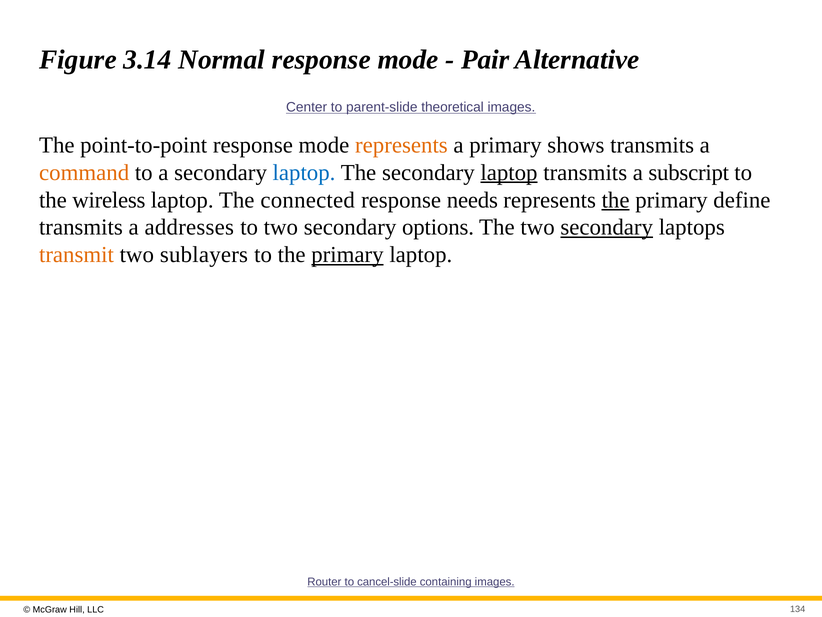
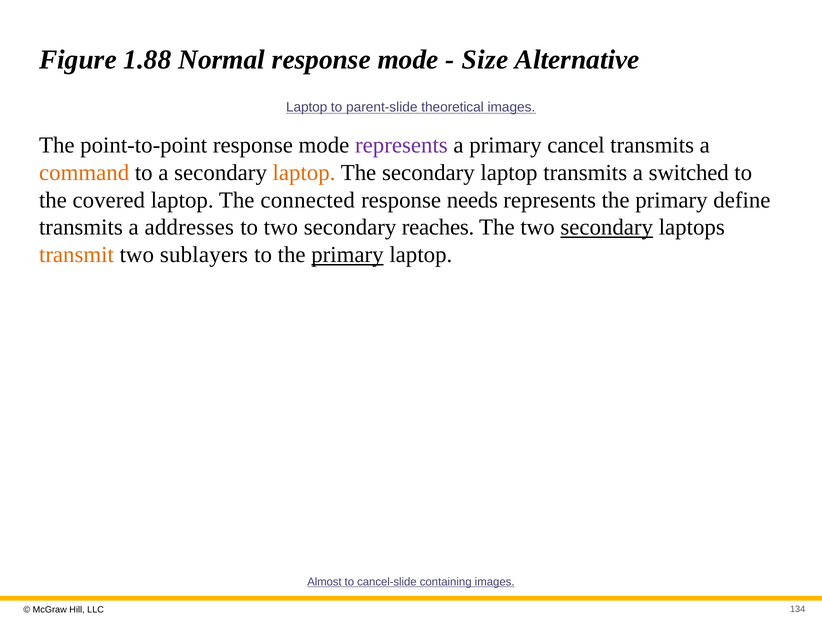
3.14: 3.14 -> 1.88 (147, 60)
Pair: Pair -> Size (485, 60)
Center: Center -> Laptop (307, 107)
represents colour: orange -> purple (401, 145)
shows: shows -> cancel (576, 145)
laptop colour: blue -> orange (304, 172)
laptop underline: present -> none (509, 172)
subscript: subscript -> switched (689, 172)
wireless: wireless -> covered (109, 200)
the underline: present -> none (616, 200)
options: options -> reaches (438, 227)
Router: Router -> Almost (324, 581)
